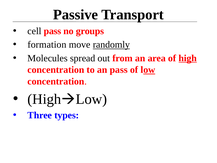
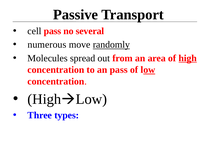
groups: groups -> several (90, 31)
formation: formation -> numerous (47, 45)
